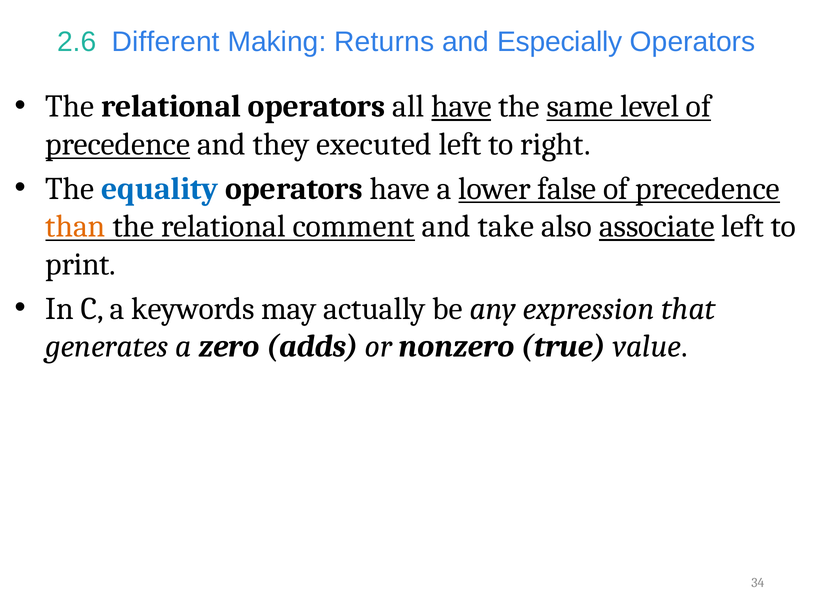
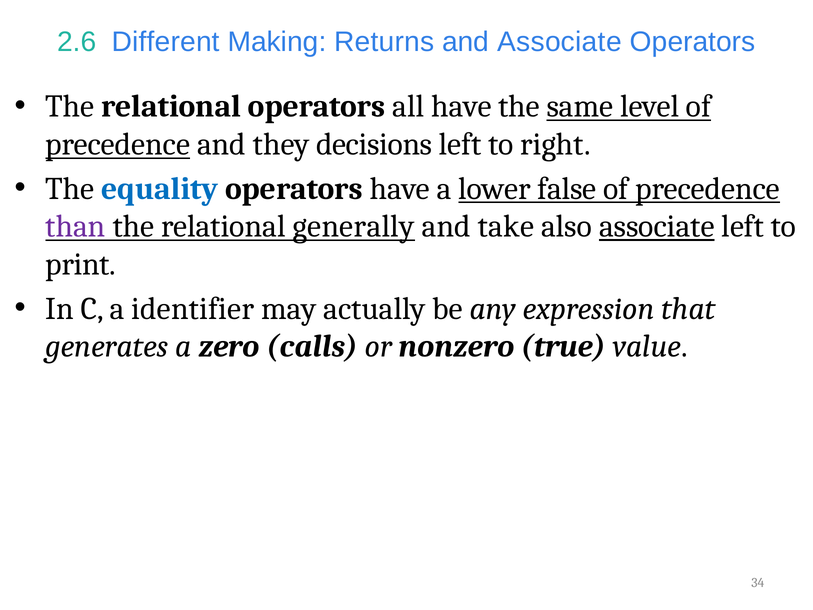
and Especially: Especially -> Associate (559, 42)
have underline: present -> none (461, 106)
executed: executed -> decisions (374, 144)
than colour: orange -> purple (76, 226)
comment: comment -> generally (354, 226)
keywords: keywords -> identifier (193, 308)
adds: adds -> calls (312, 346)
